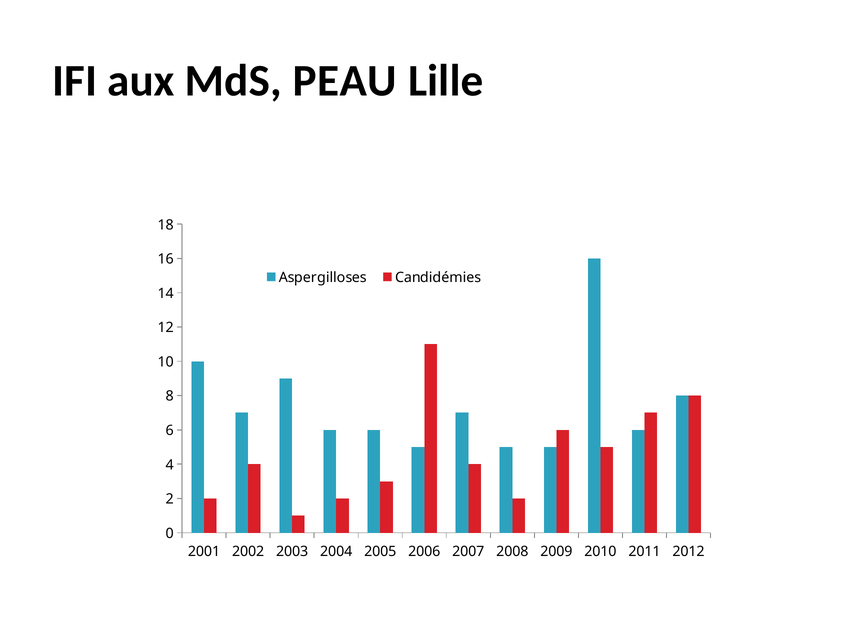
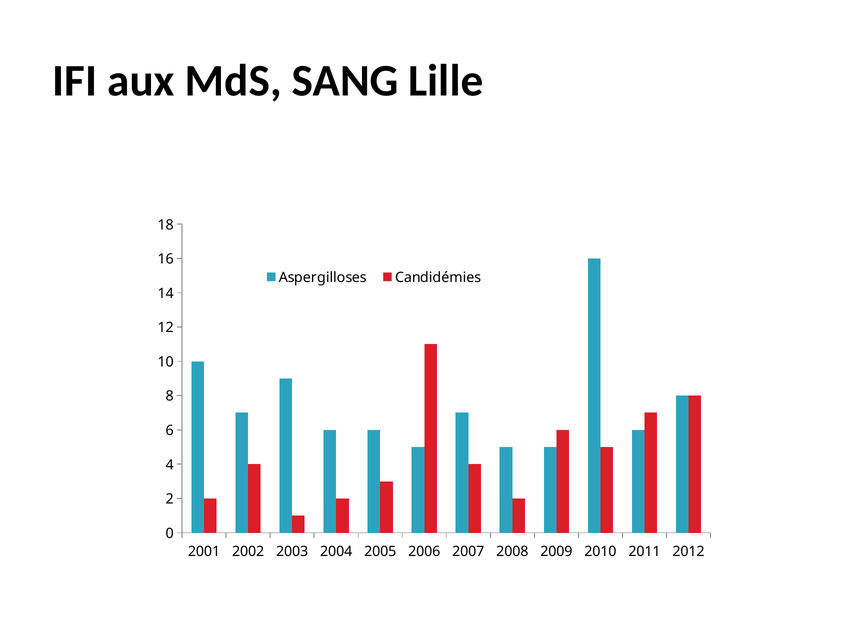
PEAU: PEAU -> SANG (345, 81)
